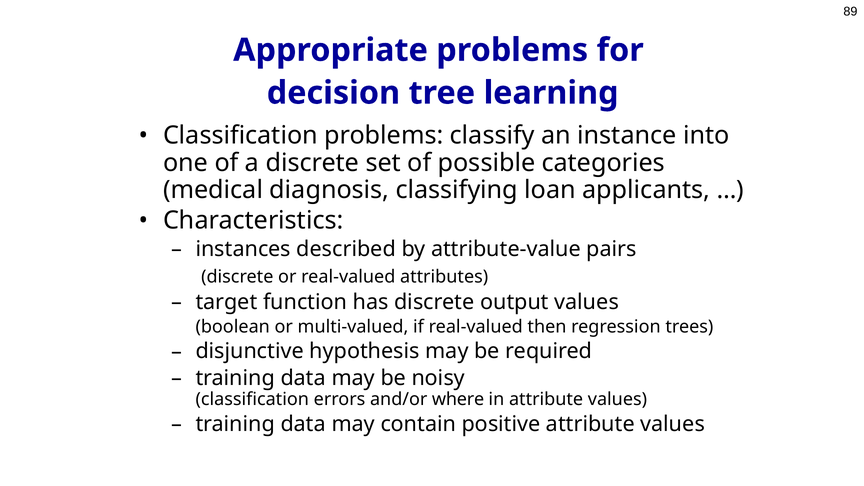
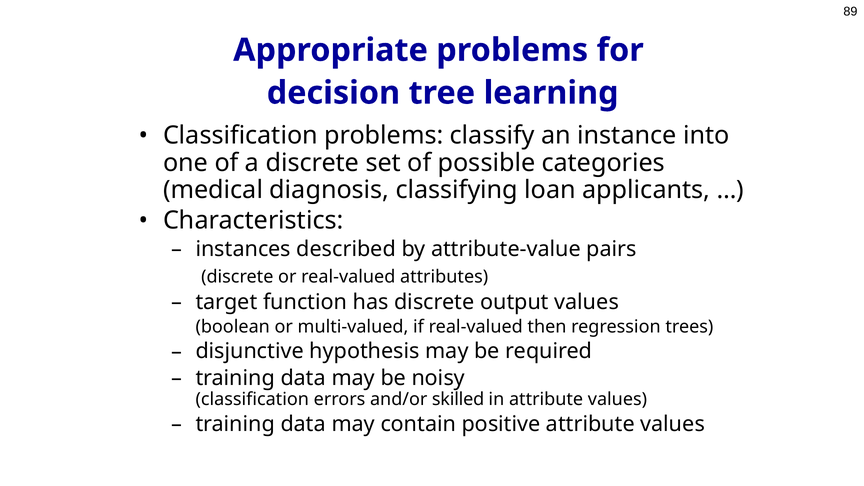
where: where -> skilled (458, 399)
